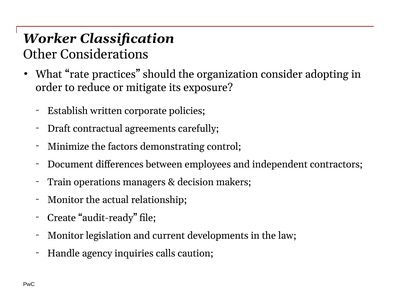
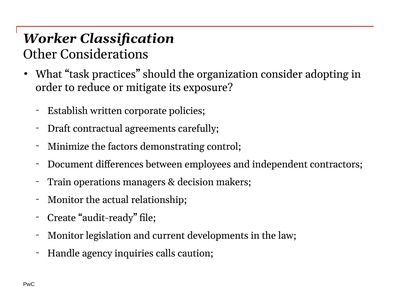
rate: rate -> task (77, 74)
